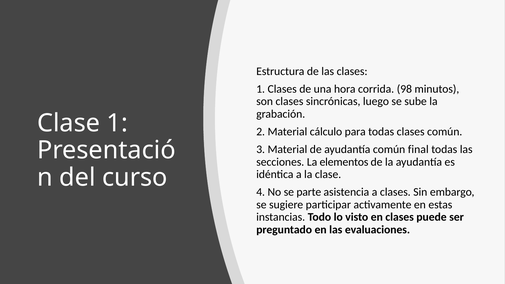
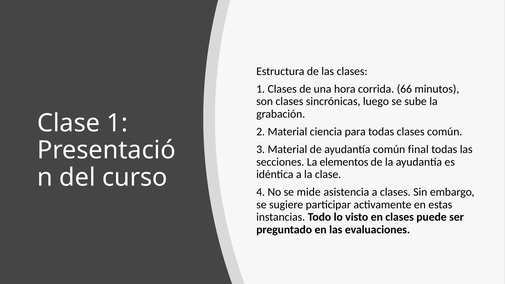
98: 98 -> 66 (404, 89)
cálculo: cálculo -> ciencia (326, 132)
parte: parte -> mide (309, 192)
